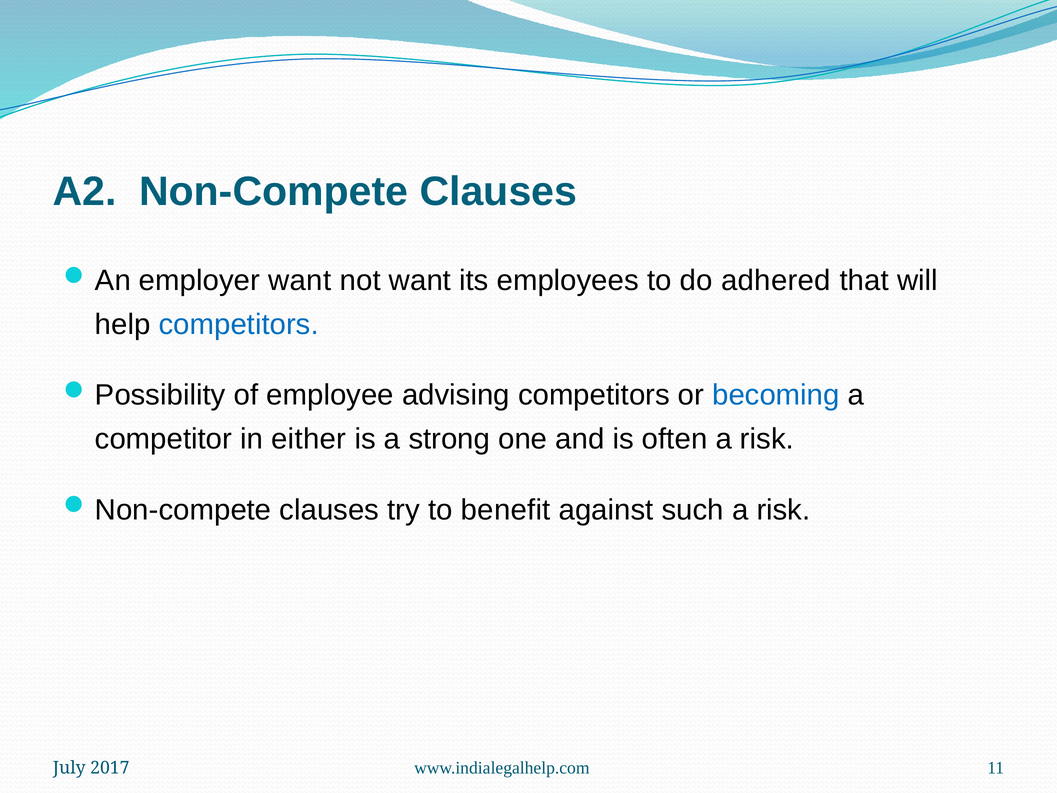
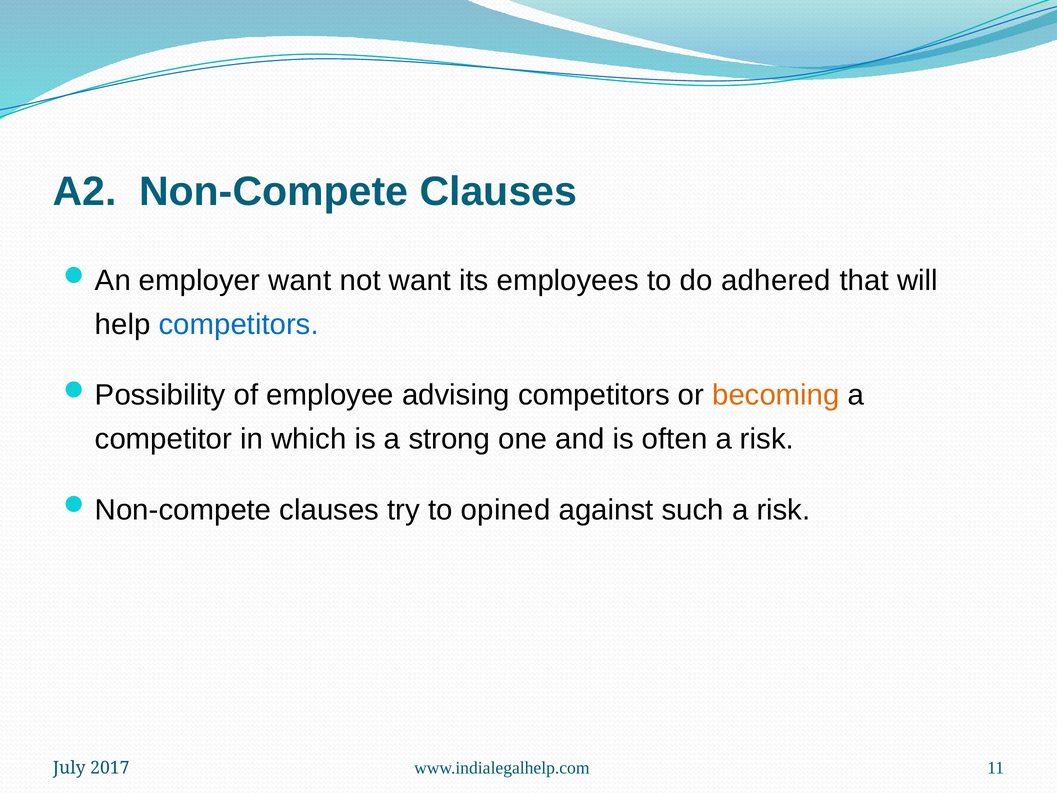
becoming colour: blue -> orange (776, 395)
either: either -> which (309, 439)
benefit: benefit -> opined (506, 510)
